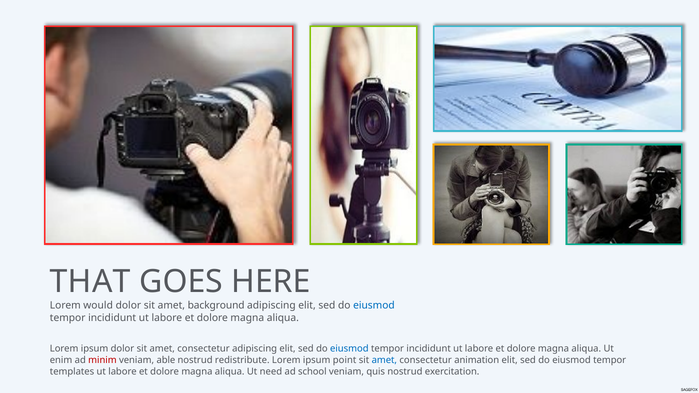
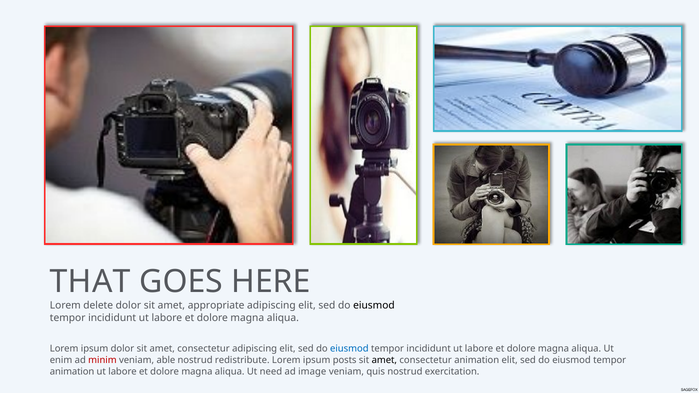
would: would -> delete (98, 306)
background: background -> appropriate (216, 306)
eiusmod colour: blue -> black (374, 306)
point: point -> posts (345, 360)
amet colour: blue -> black (384, 360)
templates: templates -> animation (72, 372)
school: school -> image (312, 372)
